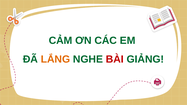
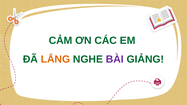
BÀI colour: red -> purple (115, 59)
